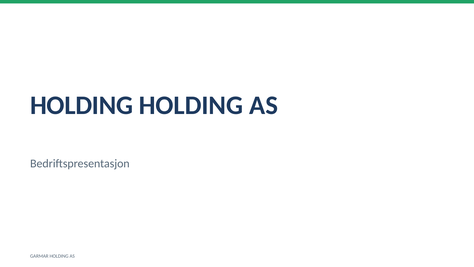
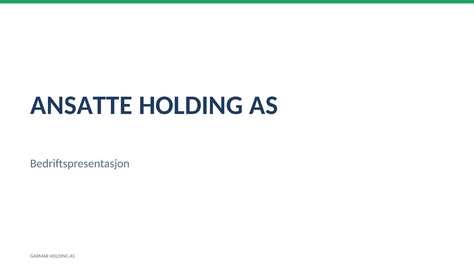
HOLDING: HOLDING -> ANSATTE (81, 105)
